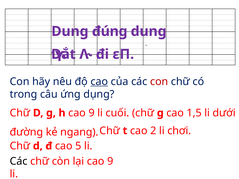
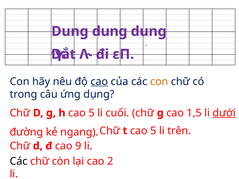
đúng: đúng -> dung (110, 31)
con colour: red -> orange (159, 82)
h cao 9: 9 -> 5 (92, 113)
dưới underline: none -> present (224, 113)
t cao 2: 2 -> 5 (153, 131)
chơi: chơi -> trên (179, 131)
5: 5 -> 9 (78, 146)
lại cao 9: 9 -> 2 (110, 161)
